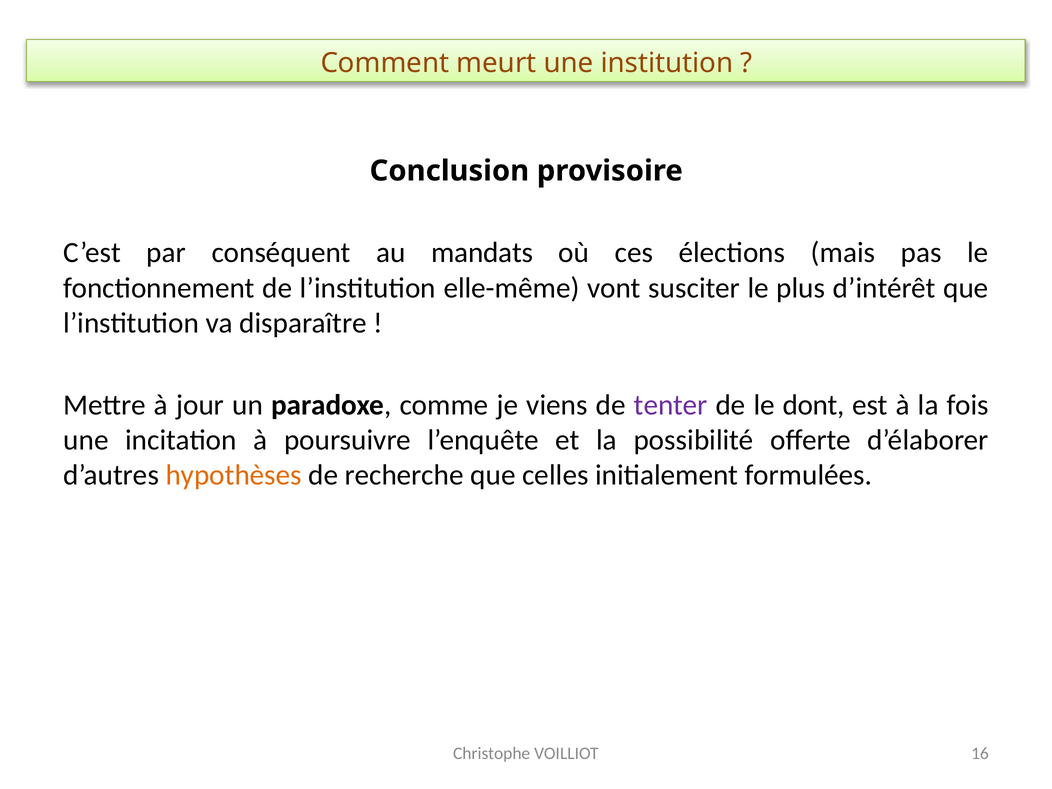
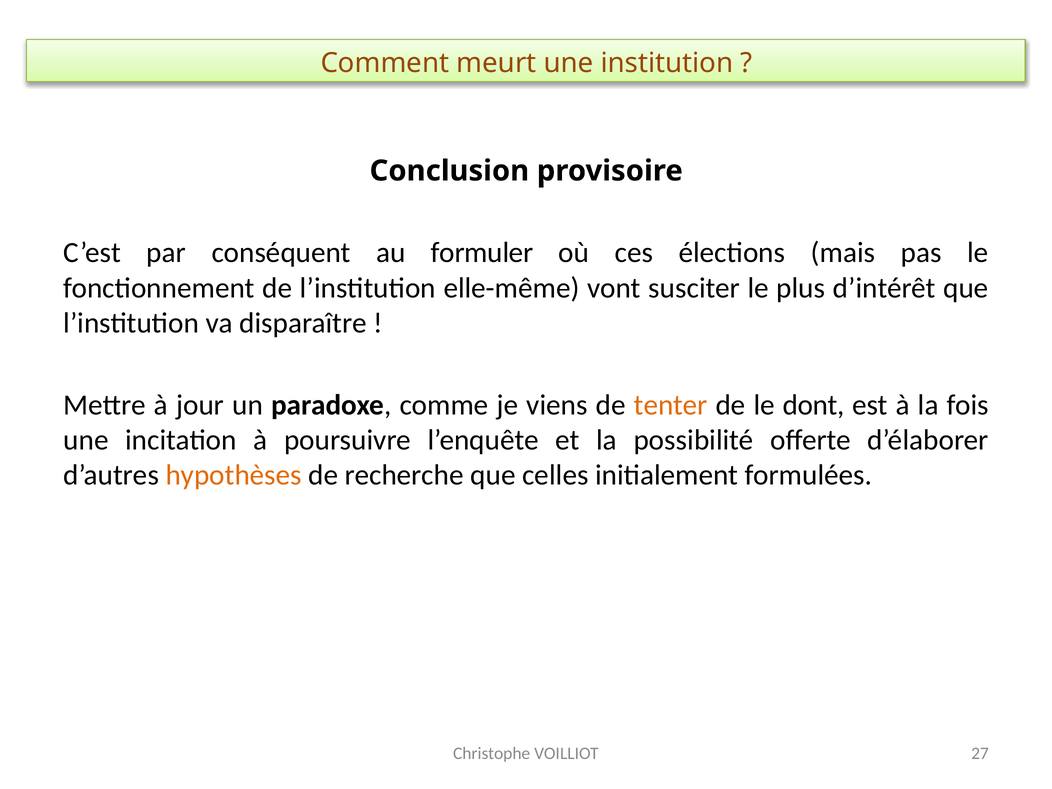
mandats: mandats -> formuler (482, 253)
tenter colour: purple -> orange (671, 405)
16: 16 -> 27 (980, 753)
